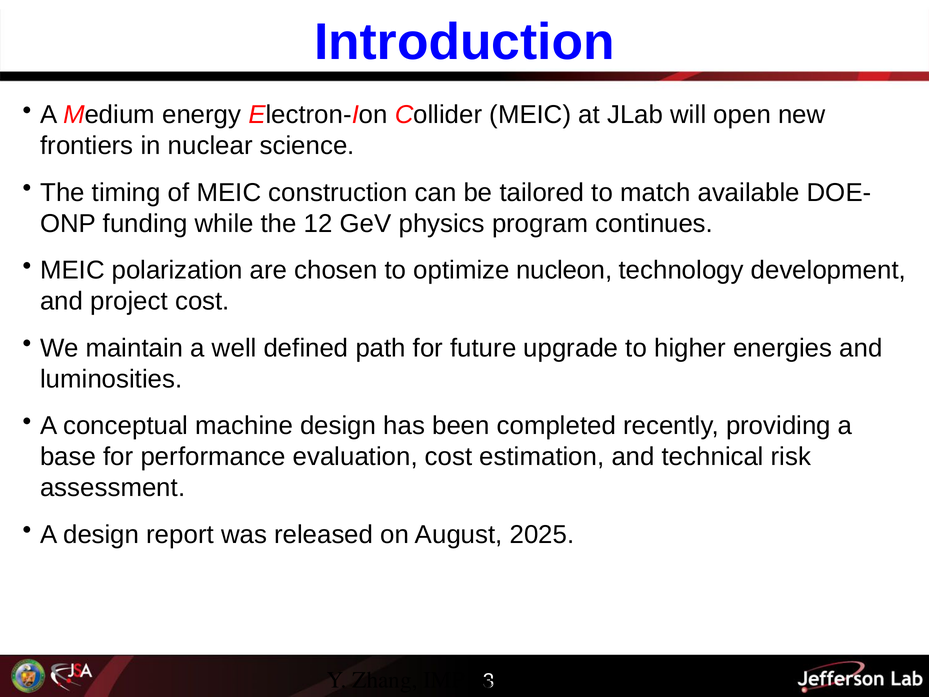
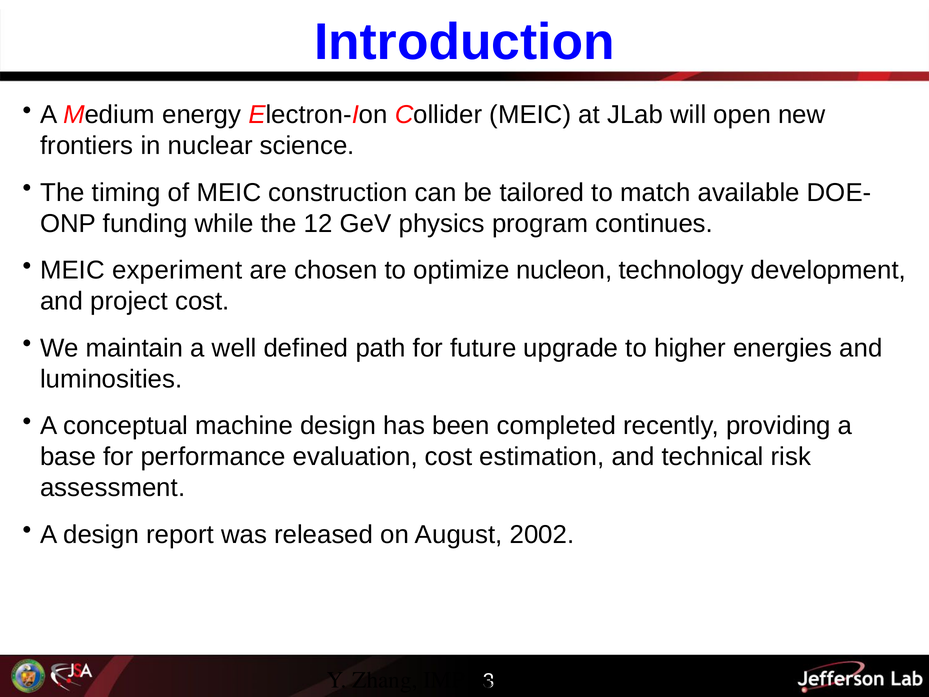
polarization: polarization -> experiment (177, 270)
2025: 2025 -> 2002 (542, 534)
